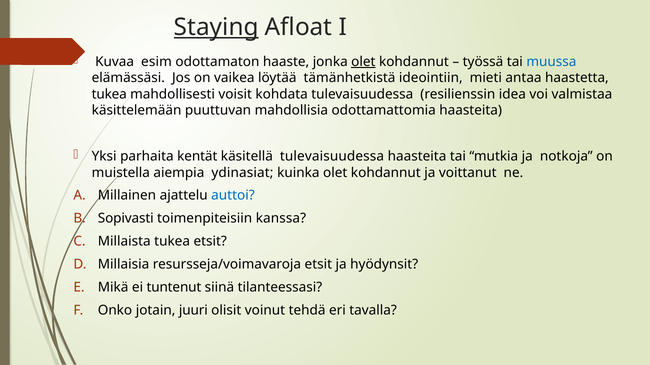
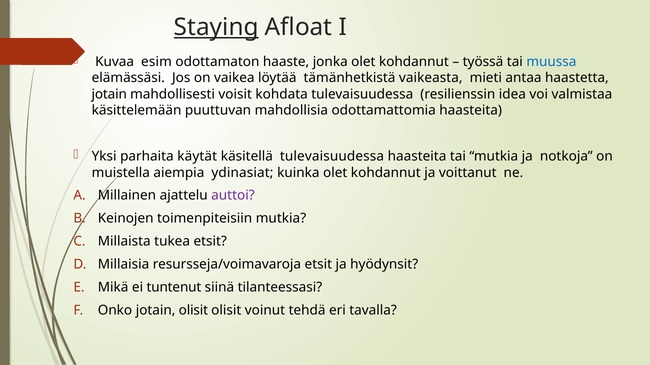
olet underline: present -> none (363, 62)
ideointiin: ideointiin -> vaikeasta (431, 78)
tukea: tukea -> jotain (109, 94)
kentät: kentät -> käytät (197, 157)
auttoi colour: blue -> purple (233, 196)
Sopivasti: Sopivasti -> Keinojen (126, 219)
toimenpiteisiin kanssa: kanssa -> mutkia (281, 219)
jotain juuri: juuri -> olisit (193, 311)
